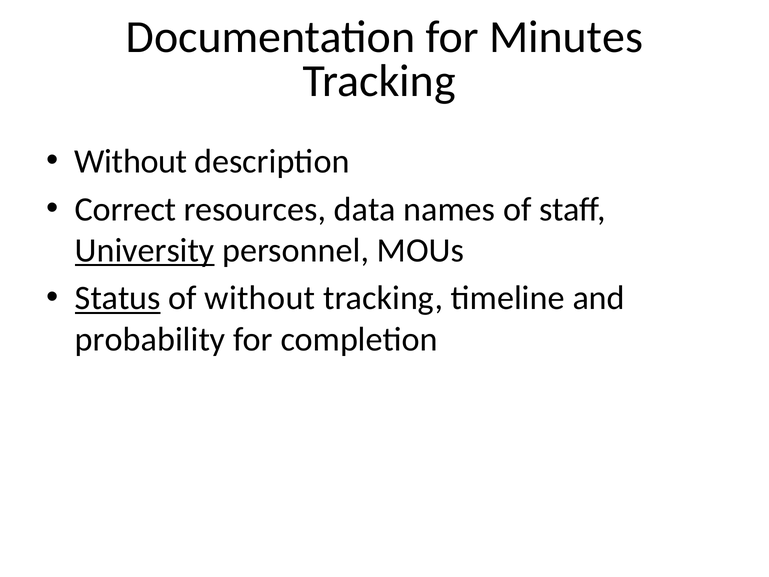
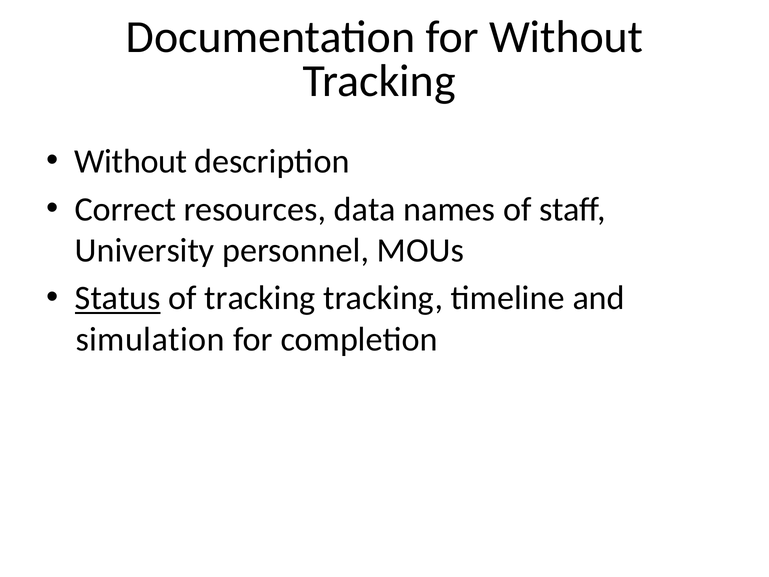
for Minutes: Minutes -> Without (566, 37)
University underline: present -> none (145, 250)
of without: without -> tracking (260, 298)
probability: probability -> simulation (150, 339)
